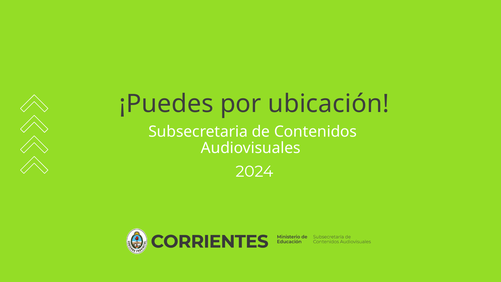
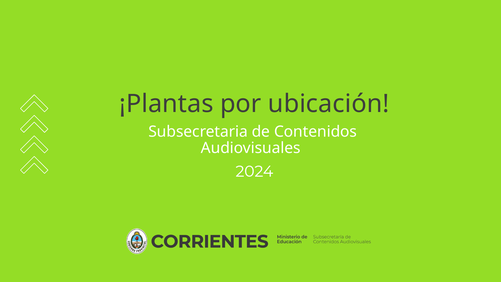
¡Puedes: ¡Puedes -> ¡Plantas (166, 104)
